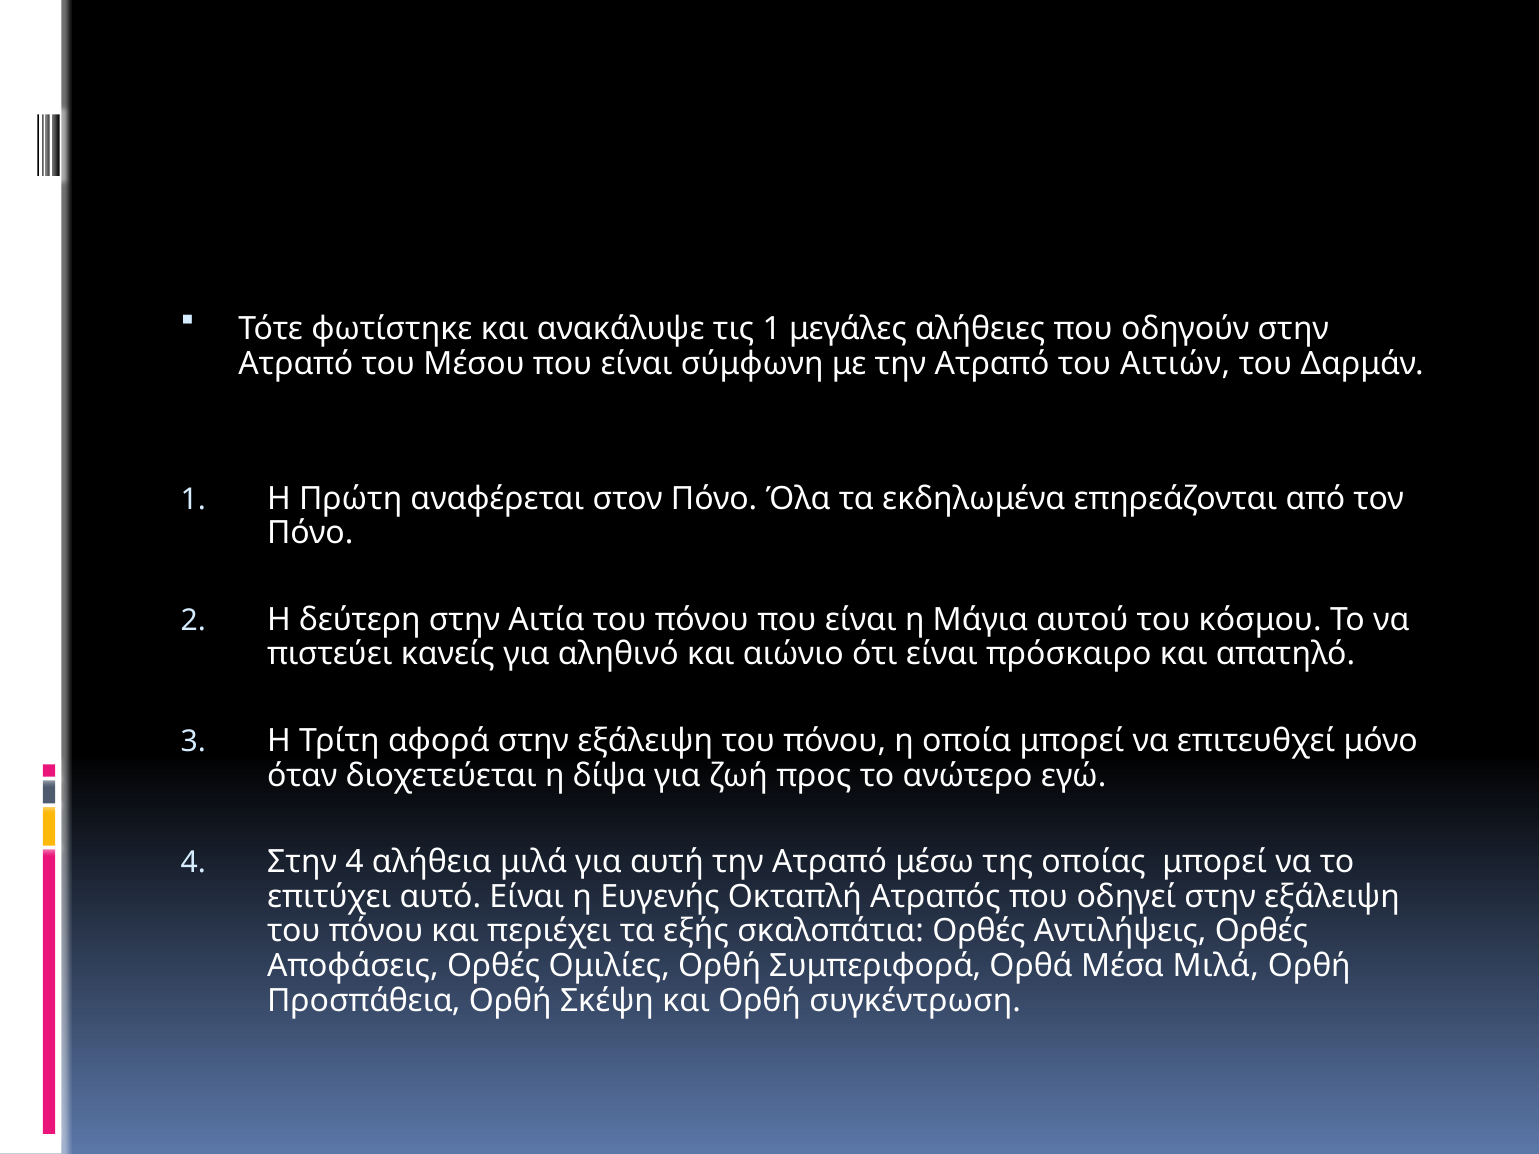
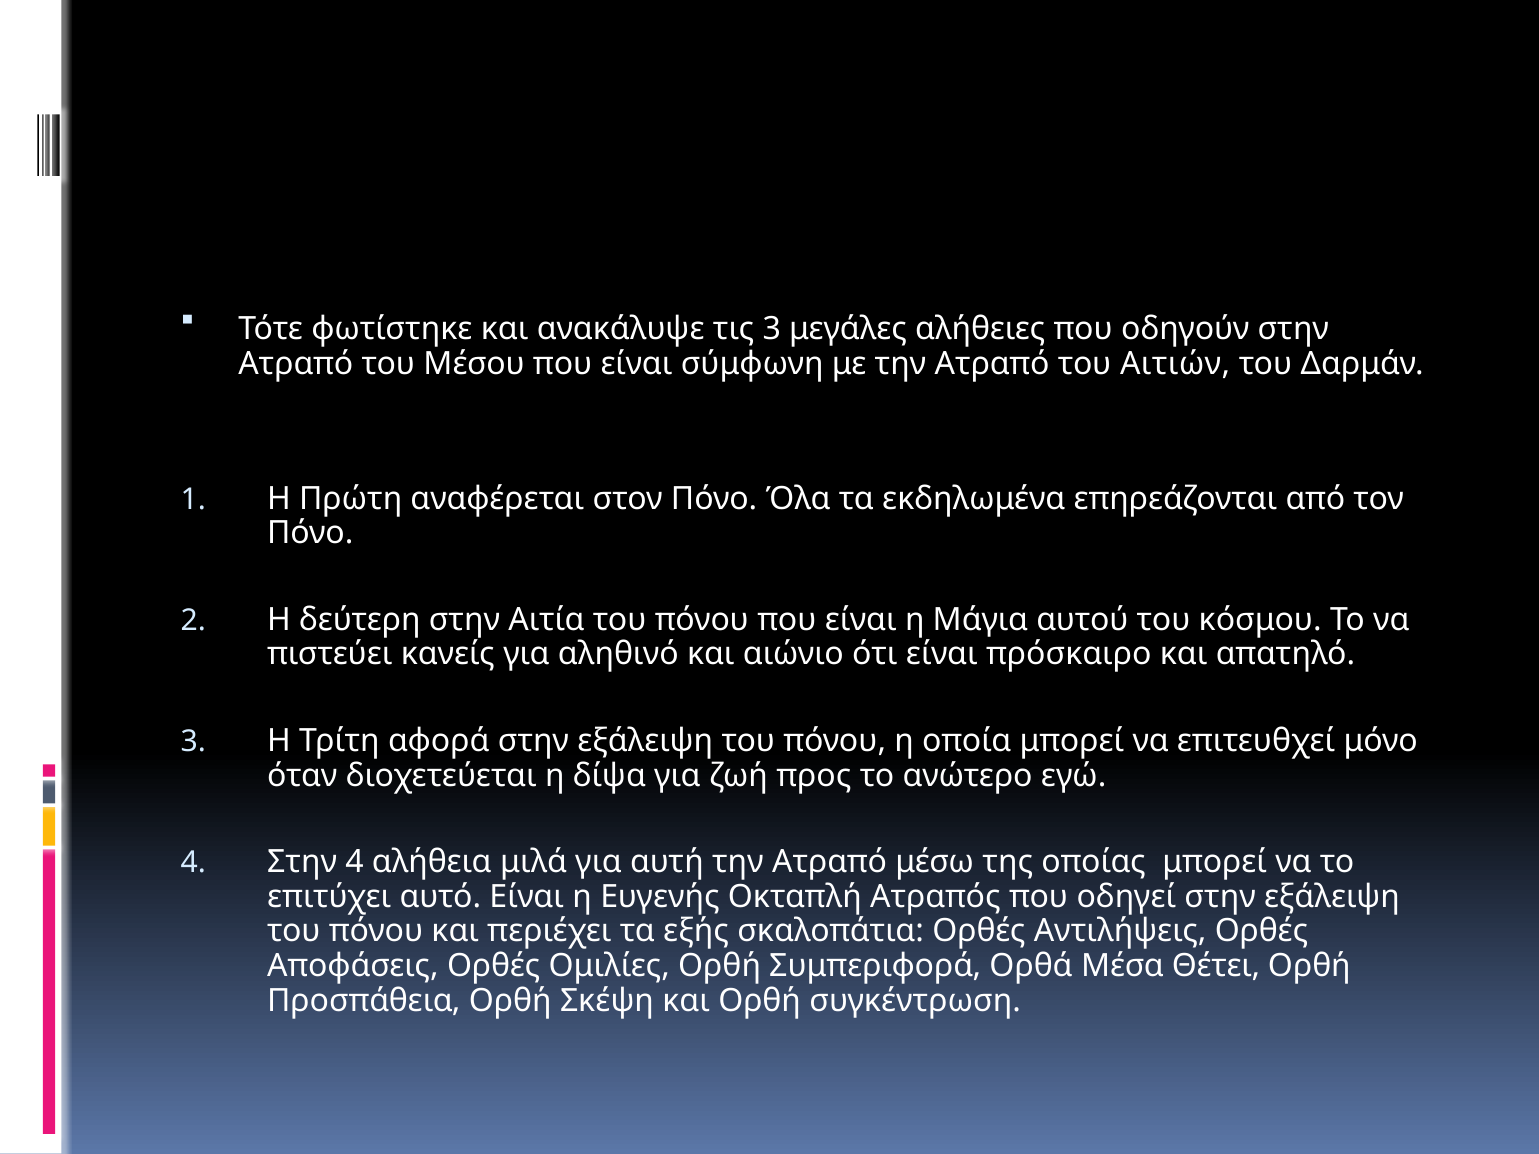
τις 1: 1 -> 3 (772, 329)
Μέσα Μιλά: Μιλά -> Θέτει (1216, 966)
